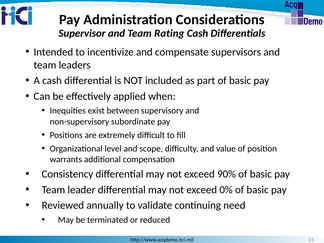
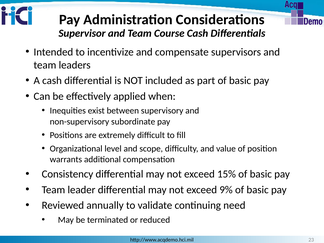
Rating: Rating -> Course (169, 33)
90%: 90% -> 15% (227, 174)
0%: 0% -> 9% (226, 190)
